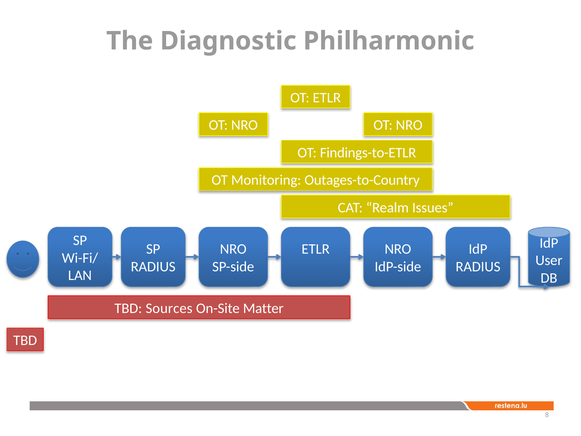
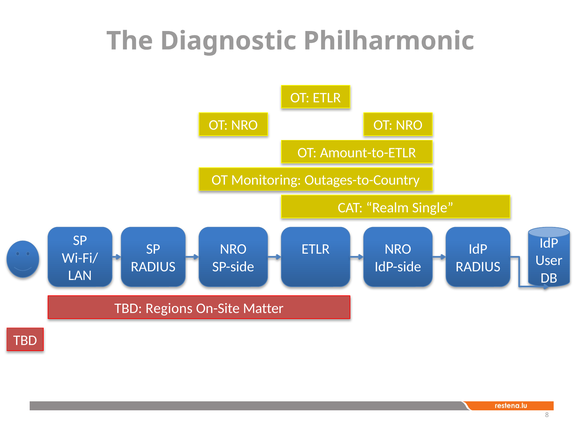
Findings-to-ETLR: Findings-to-ETLR -> Amount-to-ETLR (368, 153)
Issues: Issues -> Single (433, 207)
Sources: Sources -> Regions (169, 308)
